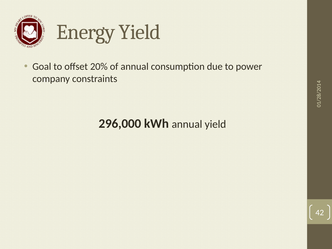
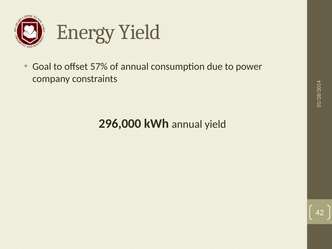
20%: 20% -> 57% (99, 67)
